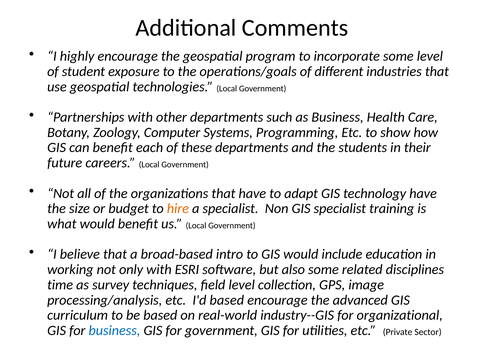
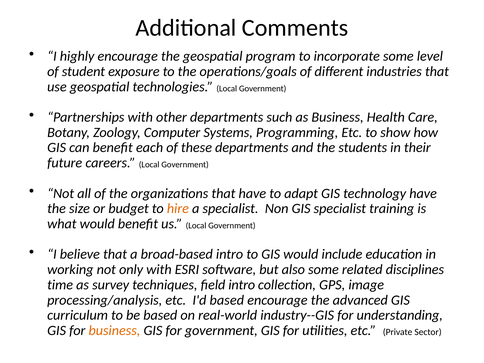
field level: level -> intro (242, 285)
organizational: organizational -> understanding (400, 315)
business colour: blue -> orange (114, 331)
